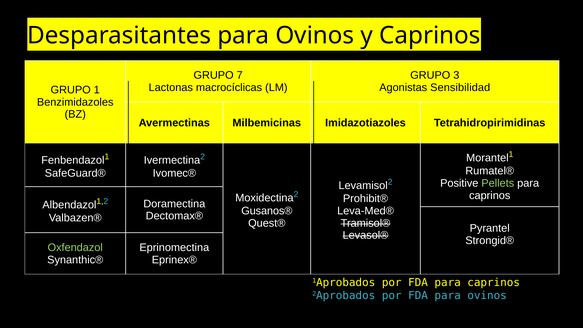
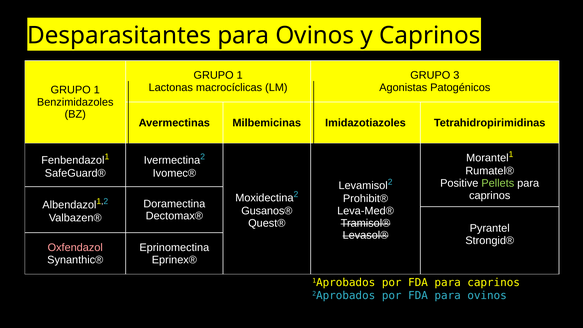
7: 7 -> 1 (240, 75)
Sensibilidad: Sensibilidad -> Patogénicos (460, 88)
Oxfendazol colour: light green -> pink (75, 247)
